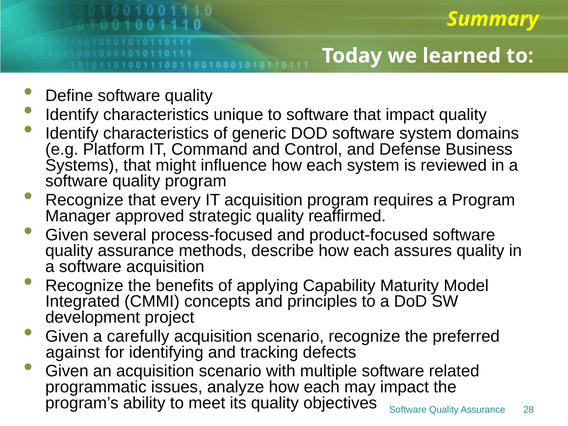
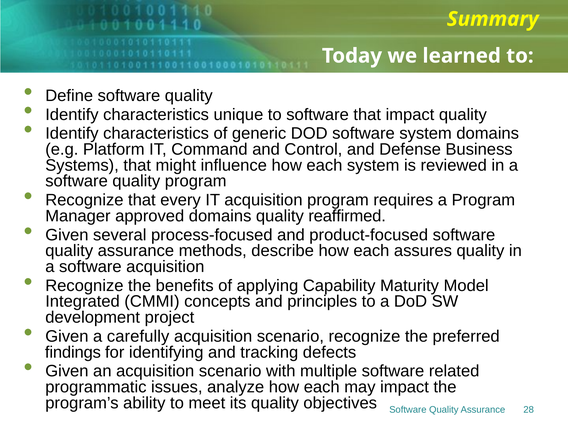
approved strategic: strategic -> domains (220, 216)
against: against -> findings (73, 352)
